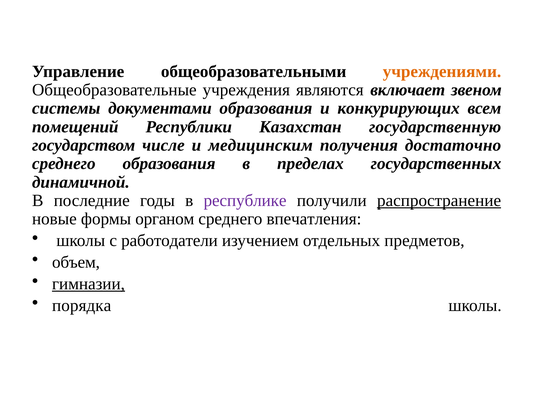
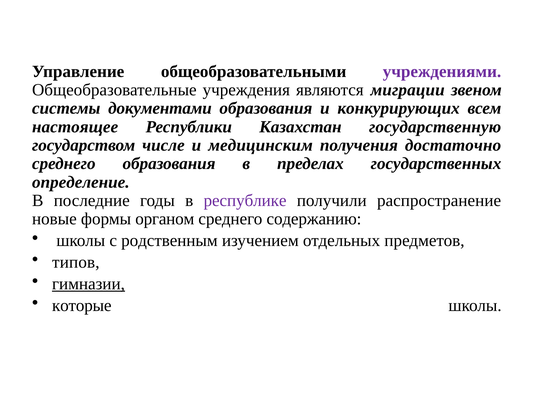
учреждениями colour: orange -> purple (442, 71)
включает: включает -> миграции (408, 90)
помещений: помещений -> настоящее (75, 127)
динамичной: динамичной -> определение (81, 182)
распространение underline: present -> none (439, 200)
впечатления: впечатления -> содержанию (314, 219)
работодатели: работодатели -> родственным (169, 240)
объем: объем -> типов (76, 262)
порядка: порядка -> которые (82, 305)
